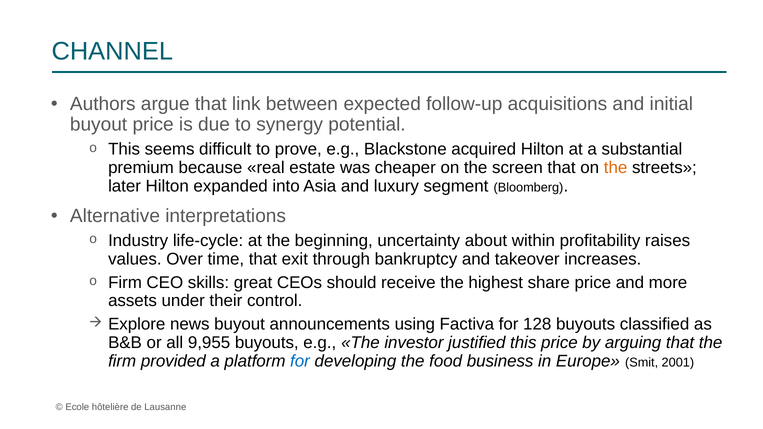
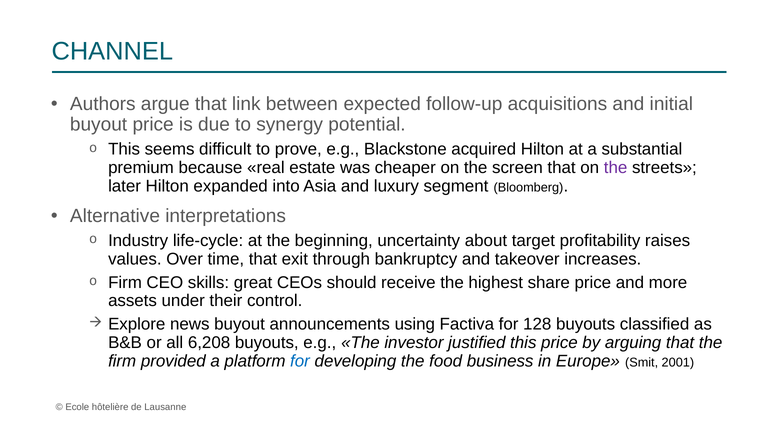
the colour: orange -> purple (616, 168)
within: within -> target (533, 241)
9,955: 9,955 -> 6,208 (209, 343)
